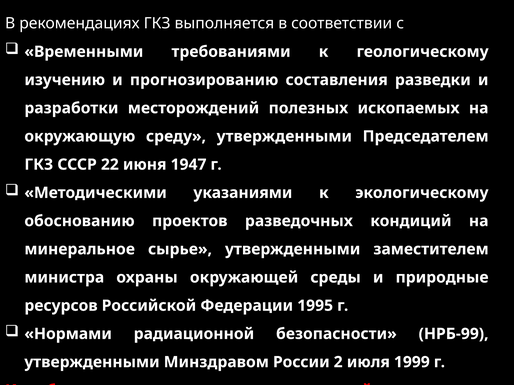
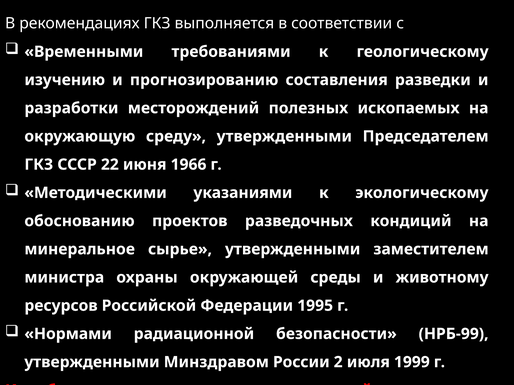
1947: 1947 -> 1966 (189, 165)
природные: природные -> животному (442, 278)
